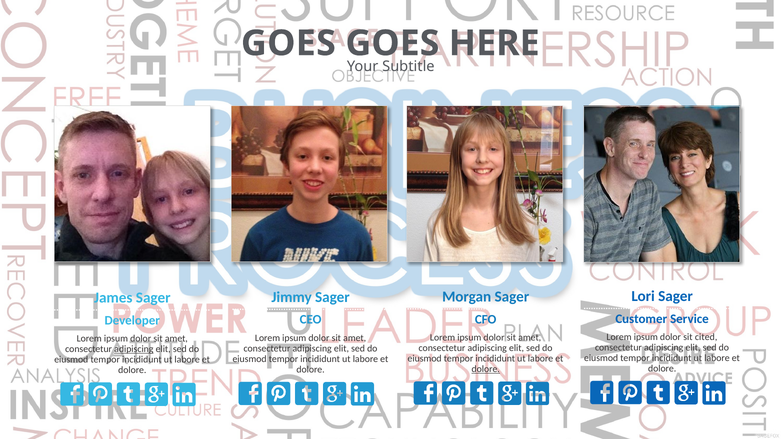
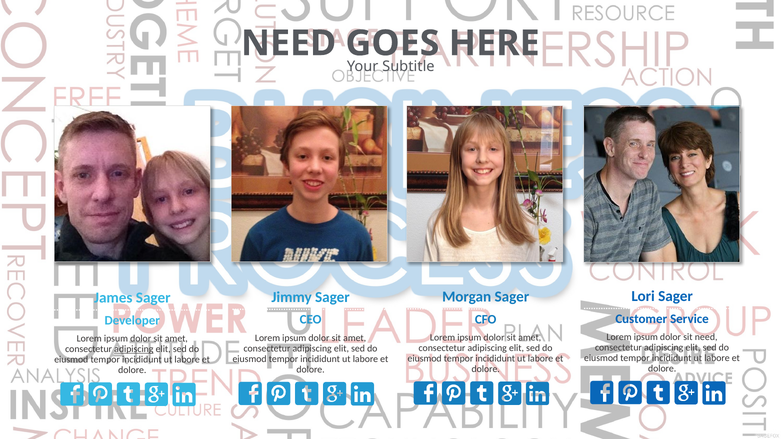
GOES: GOES -> NEED (289, 43)
sit cited: cited -> need (706, 337)
dolore underline: present -> none (486, 369)
